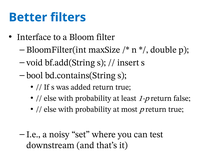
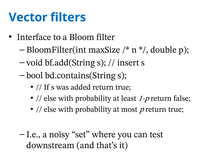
Better: Better -> Vector (28, 17)
